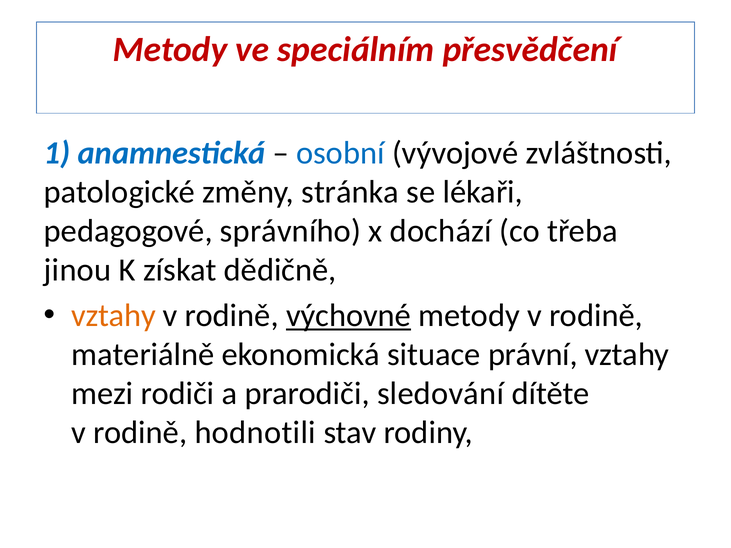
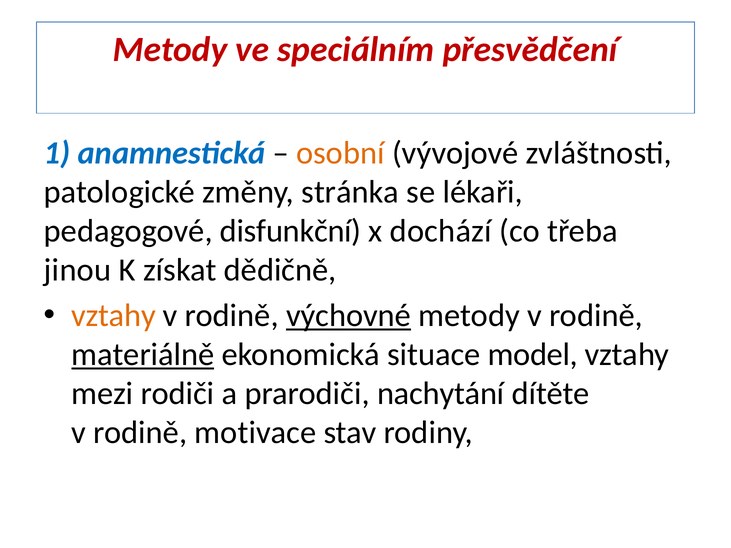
osobní colour: blue -> orange (340, 153)
správního: správního -> disfunkční (291, 231)
materiálně underline: none -> present (143, 355)
právní: právní -> model (533, 355)
sledování: sledování -> nachytání (441, 394)
hodnotili: hodnotili -> motivace (255, 433)
